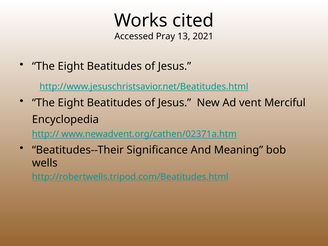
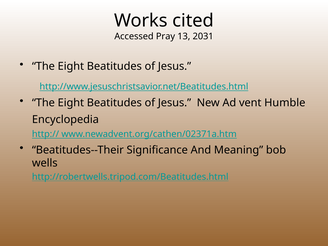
2021: 2021 -> 2031 (203, 36)
Merciful: Merciful -> Humble (285, 103)
